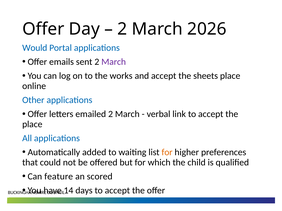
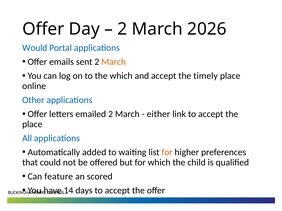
March colour: purple -> orange (114, 62)
the works: works -> which (121, 76)
sheets: sheets -> timely (206, 76)
verbal: verbal -> either (158, 114)
